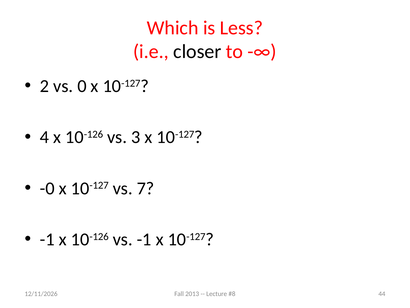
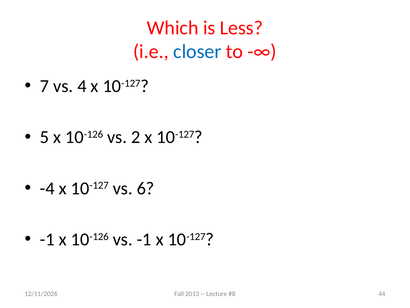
closer colour: black -> blue (197, 52)
2: 2 -> 7 (45, 86)
0: 0 -> 4 (82, 86)
4: 4 -> 5 (45, 137)
3: 3 -> 2 (136, 137)
-0: -0 -> -4 (47, 188)
7: 7 -> 6 (146, 188)
